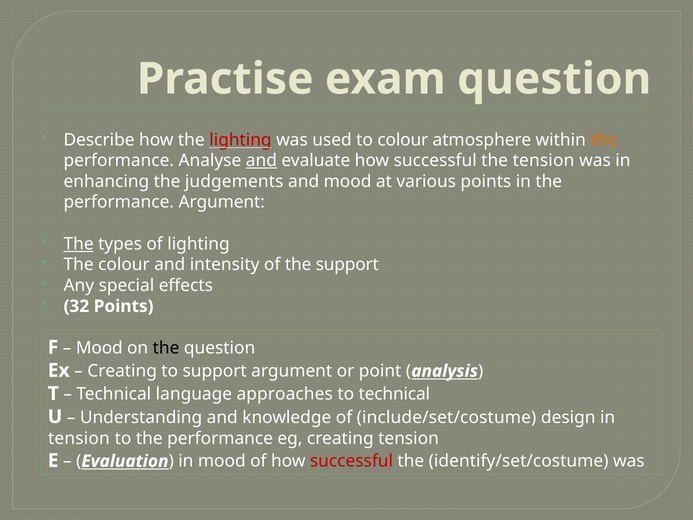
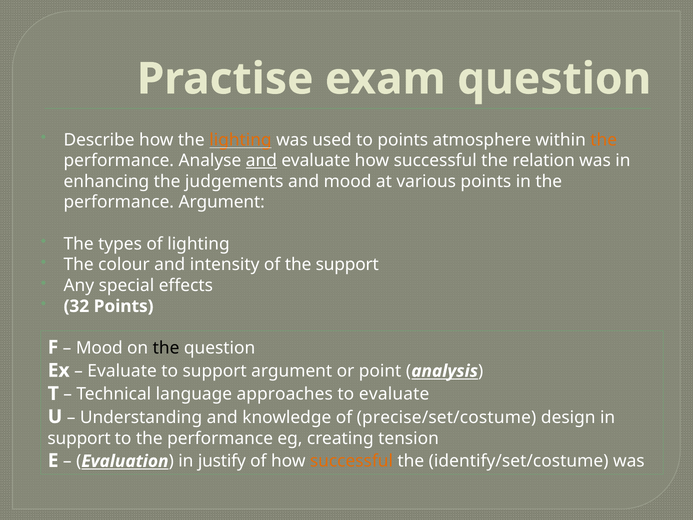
lighting colour: red -> orange (240, 140)
to colour: colour -> points (403, 140)
the tension: tension -> relation (544, 161)
The underline: present -> none (79, 244)
Creating: Creating -> Evaluate (122, 371)
to technical: technical -> evaluate (394, 394)
include/set/costume: include/set/costume -> precise/set/costume (447, 417)
tension: tension -> support (79, 438)
in mood: mood -> justify (222, 461)
successful colour: red -> orange (351, 461)
